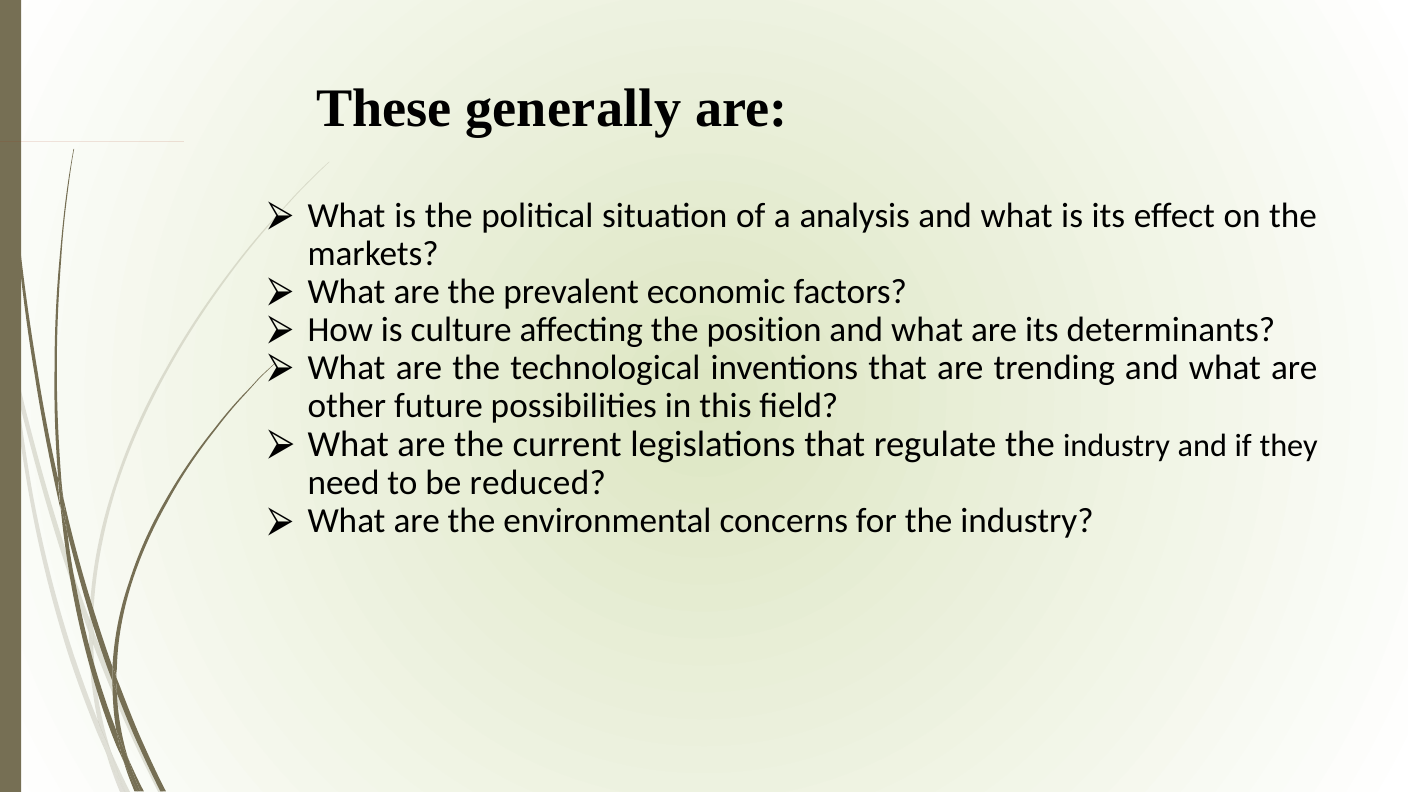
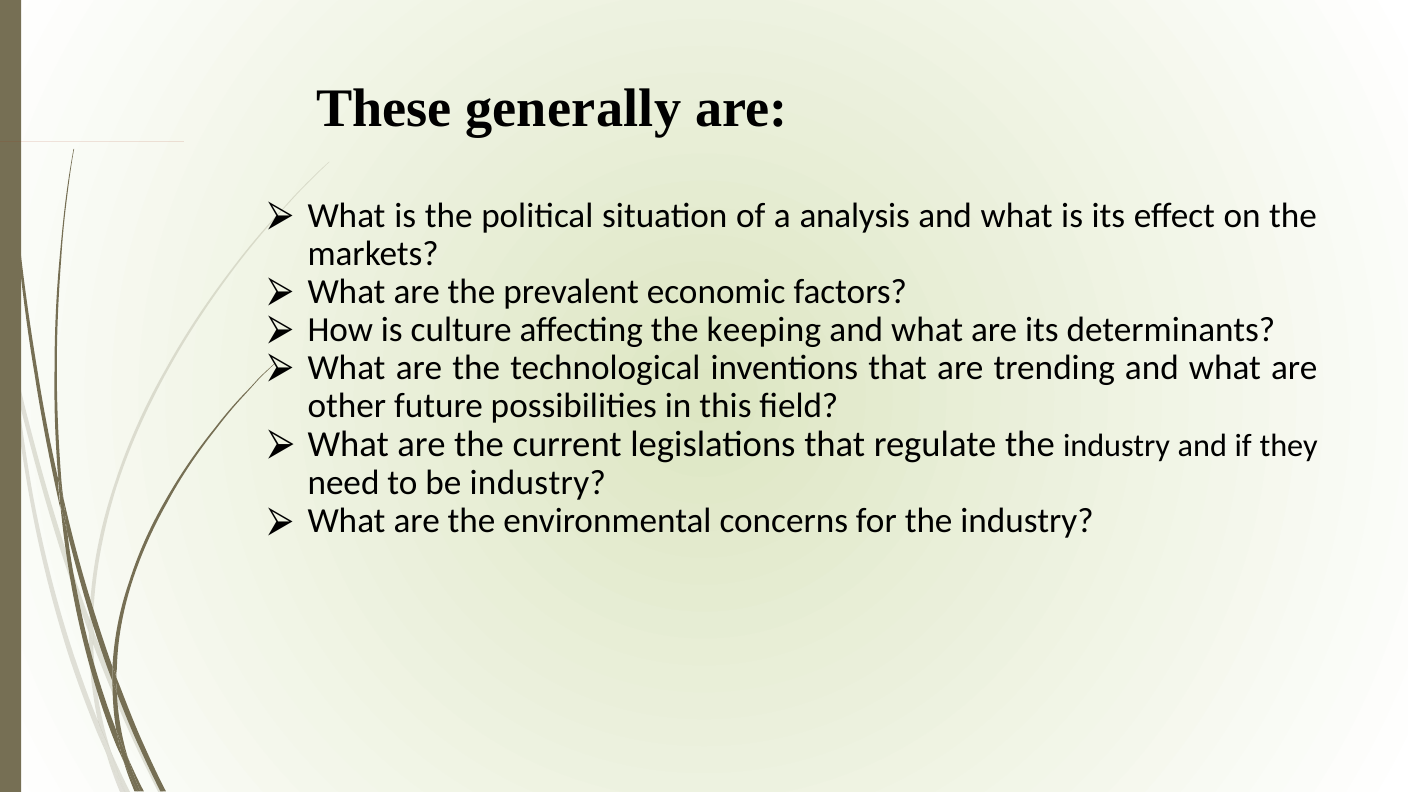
position: position -> keeping (764, 329)
be reduced: reduced -> industry (538, 483)
